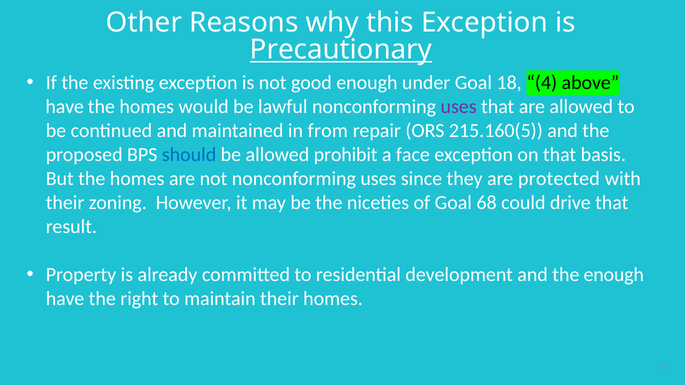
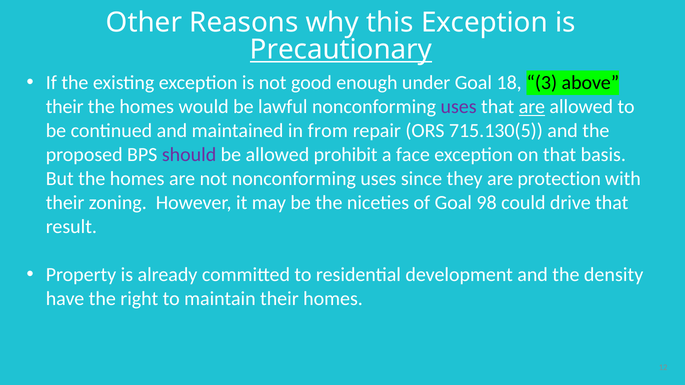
4: 4 -> 3 (542, 83)
have: have -> their (65, 107)
are underline: none -> present (532, 107)
215.160(5: 215.160(5 -> 715.130(5 (496, 131)
should colour: blue -> purple (189, 155)
protected: protected -> protection (559, 179)
68: 68 -> 98 (487, 203)
the enough: enough -> density (614, 275)
